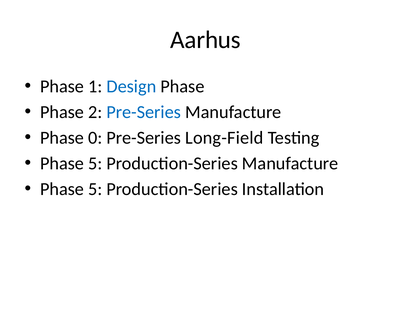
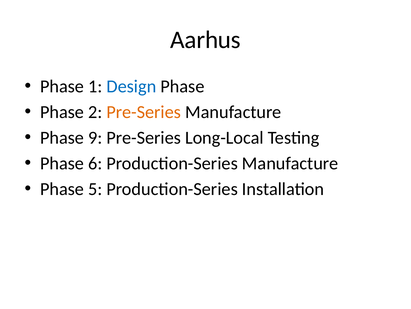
Pre-Series colour: blue -> orange (144, 112)
0: 0 -> 9 (95, 137)
Long-Field: Long-Field -> Long-Local (224, 137)
5: 5 -> 6 (95, 163)
